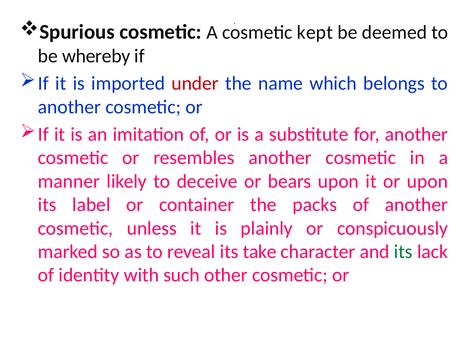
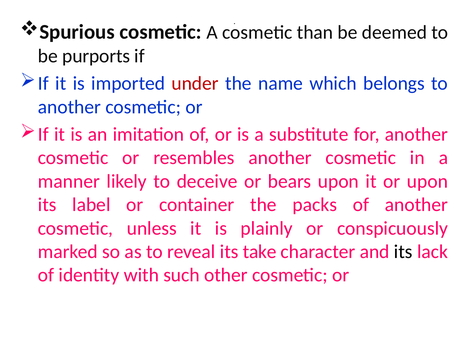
kept: kept -> than (315, 32)
whereby: whereby -> purports (96, 56)
its colour: green -> black (403, 252)
